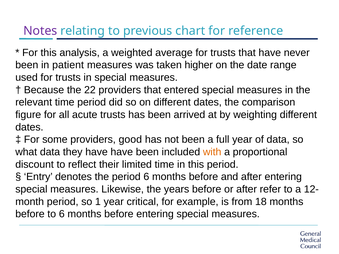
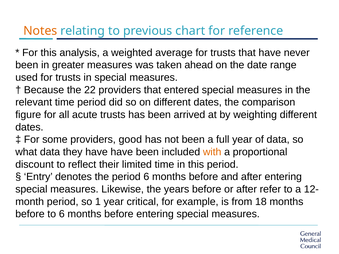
Notes colour: purple -> orange (40, 31)
patient: patient -> greater (68, 65)
higher: higher -> ahead (199, 65)
